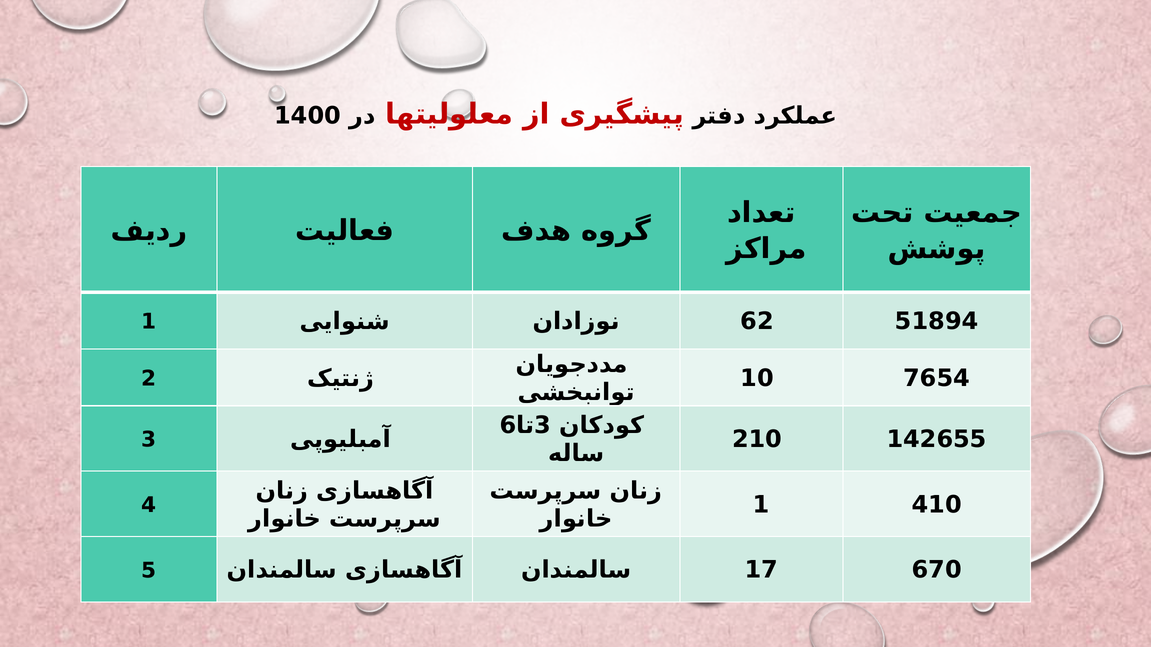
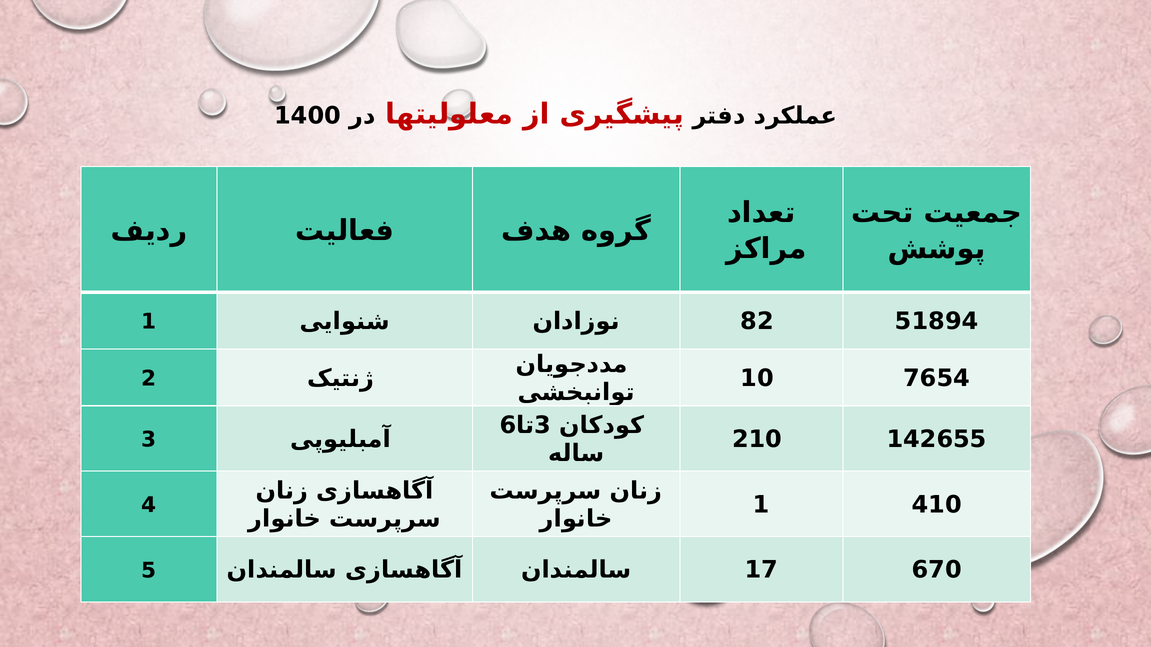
62: 62 -> 82 (757, 322)
